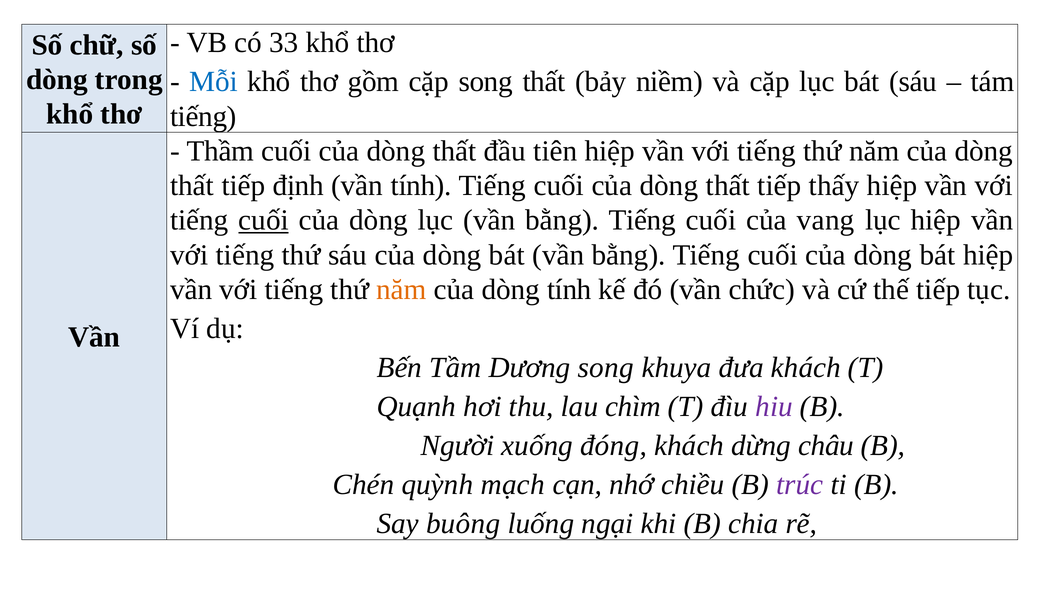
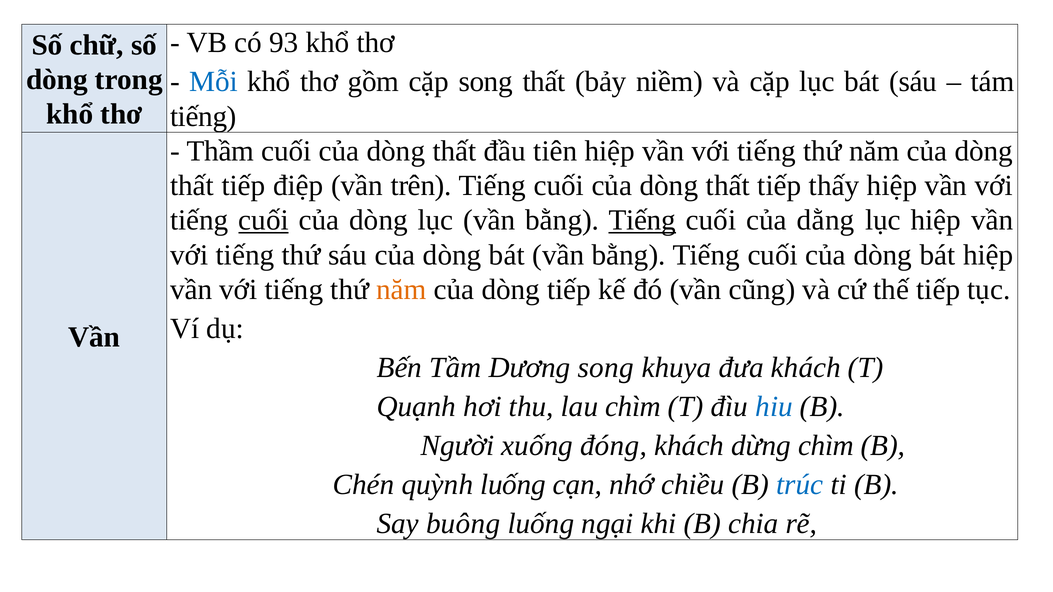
33: 33 -> 93 (284, 43)
định: định -> điệp (298, 186)
vần tính: tính -> trên (421, 186)
Tiếng underline: none -> present (642, 220)
vang: vang -> dằng (826, 220)
dòng tính: tính -> tiếp (569, 290)
chức: chức -> cũng (762, 290)
hiu colour: purple -> blue (774, 407)
dừng châu: châu -> chìm (826, 446)
quỳnh mạch: mạch -> luống (513, 485)
trúc colour: purple -> blue (800, 485)
